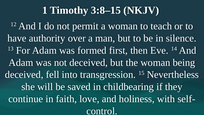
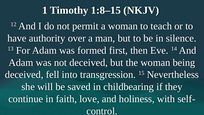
3:8–15: 3:8–15 -> 1:8–15 (106, 10)
